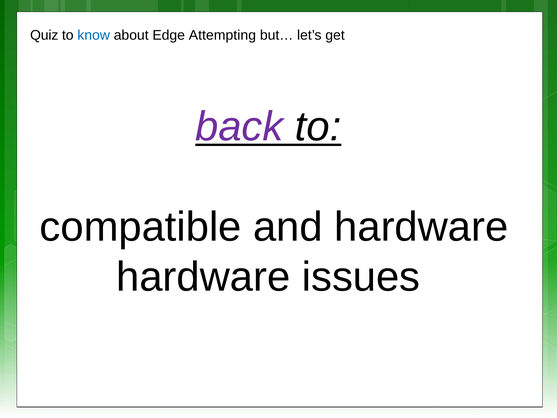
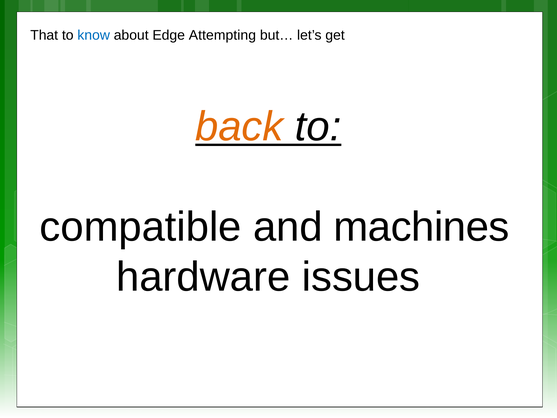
Quiz: Quiz -> That (44, 35)
back colour: purple -> orange (239, 127)
and hardware: hardware -> machines (422, 227)
